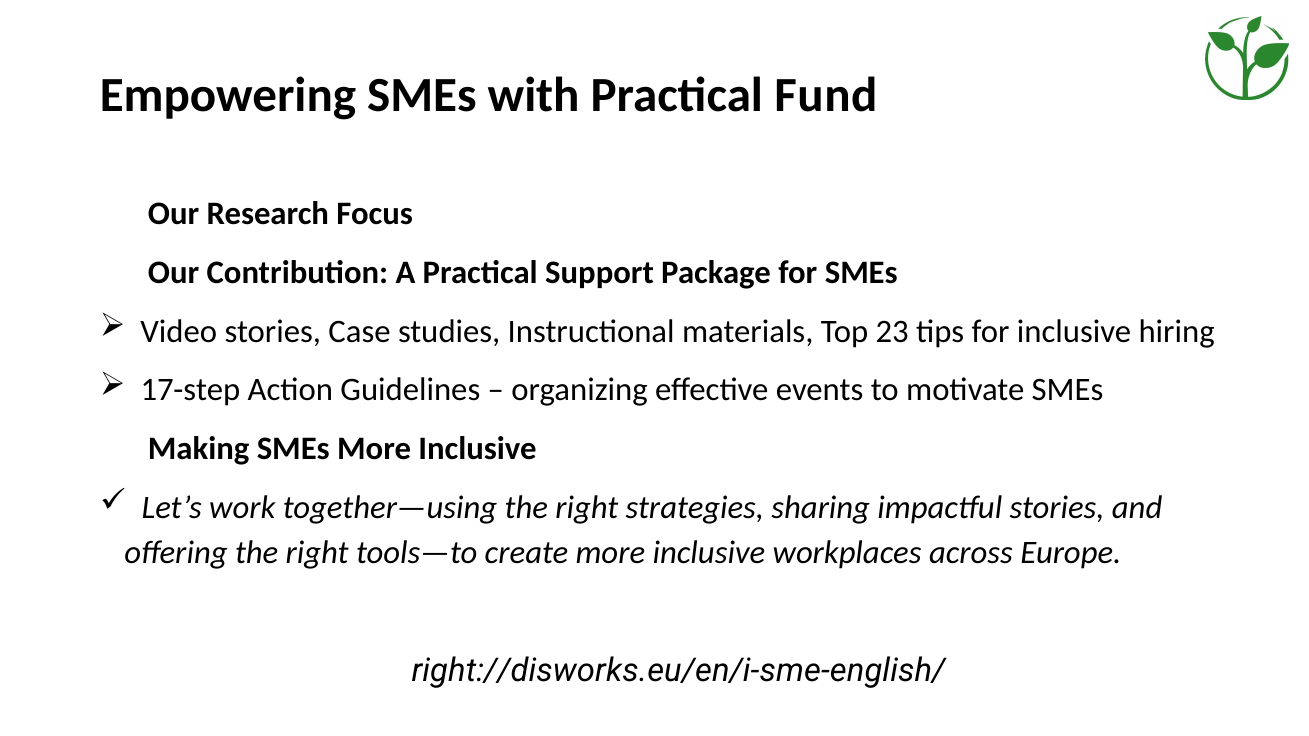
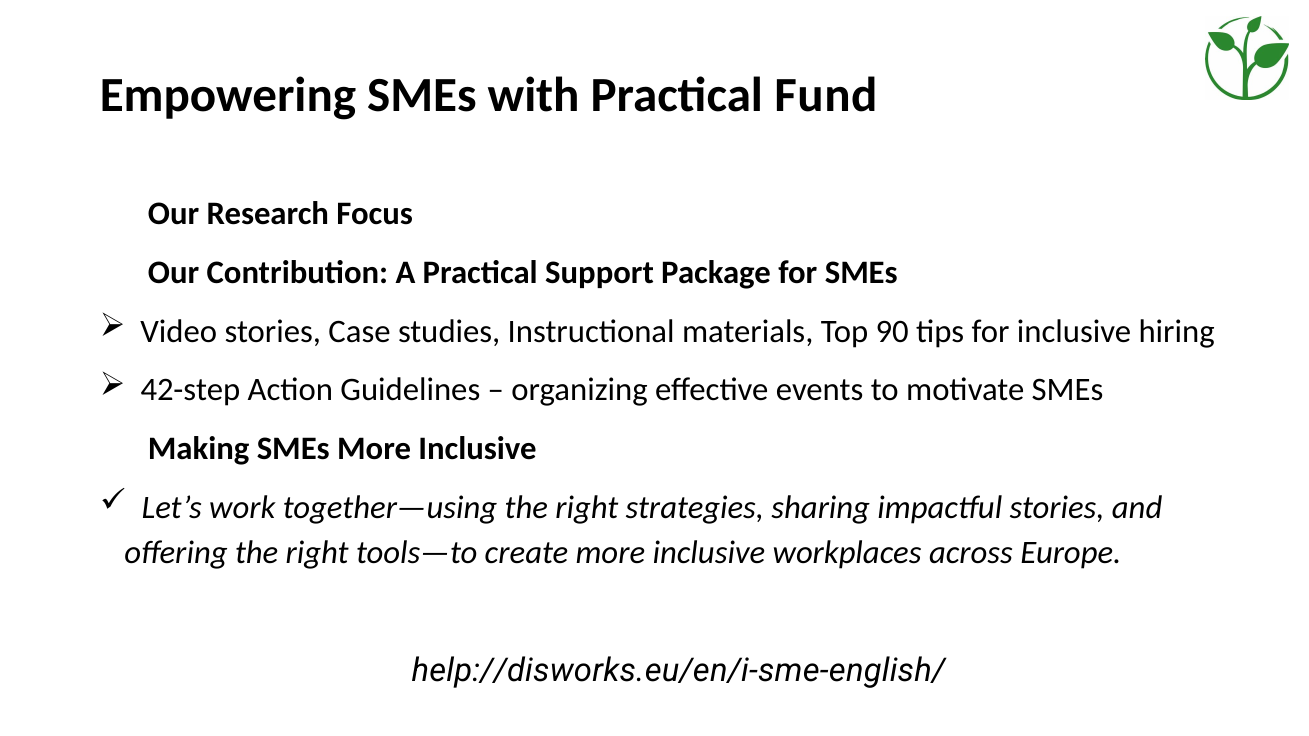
23: 23 -> 90 (892, 331)
17-step: 17-step -> 42-step (190, 390)
right://disworks.eu/en/i-sme-english/: right://disworks.eu/en/i-sme-english/ -> help://disworks.eu/en/i-sme-english/ (678, 671)
